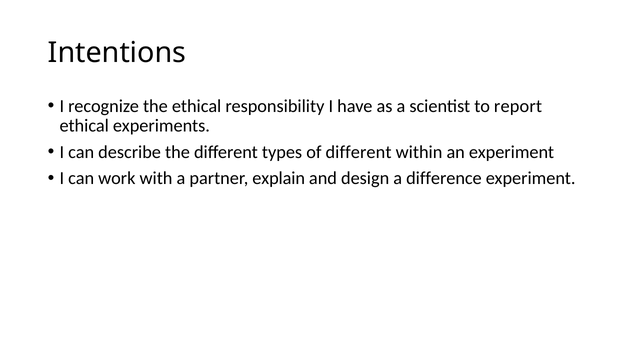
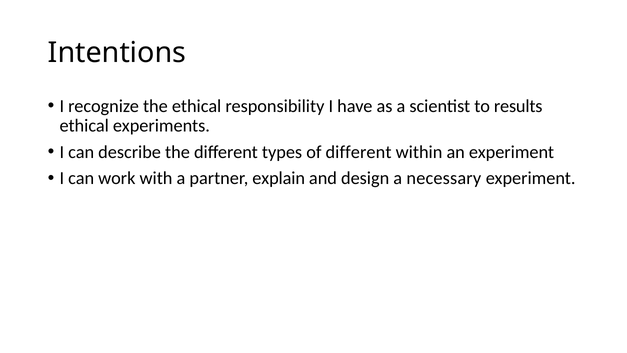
report: report -> results (518, 106)
difference: difference -> necessary (444, 178)
